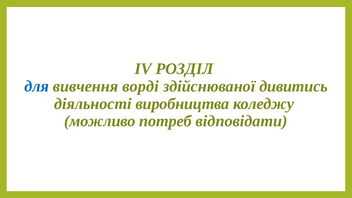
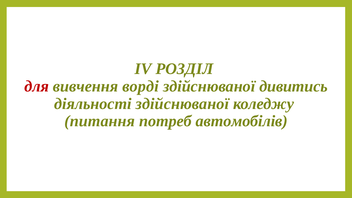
для colour: blue -> red (37, 86)
діяльності виробництва: виробництва -> здійснюваної (182, 104)
можливо: можливо -> питання (100, 121)
відповідати: відповідати -> автомобілів (242, 121)
